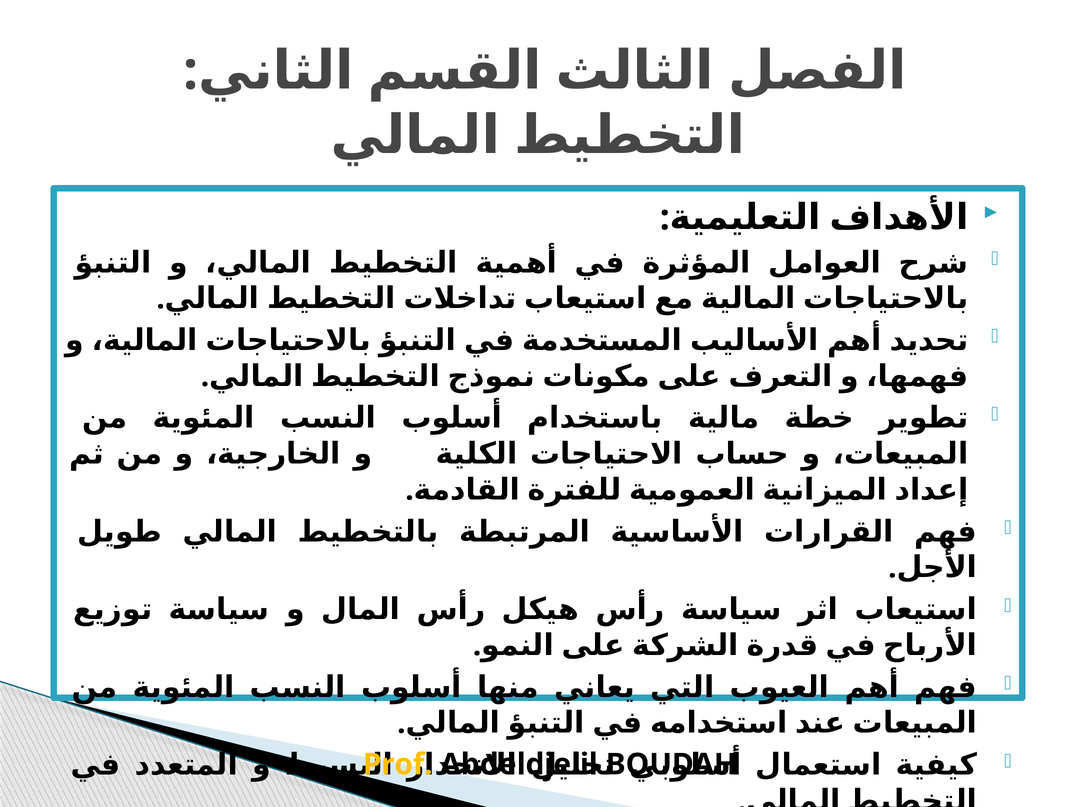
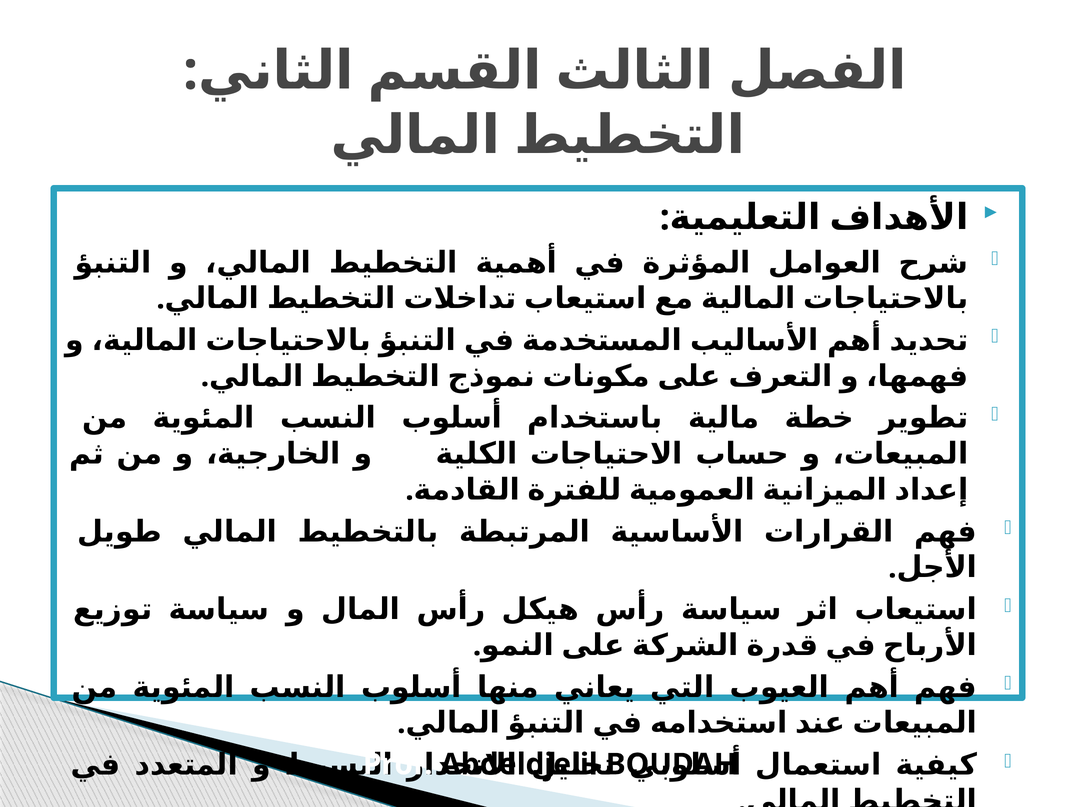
Prof colour: yellow -> white (398, 764)
